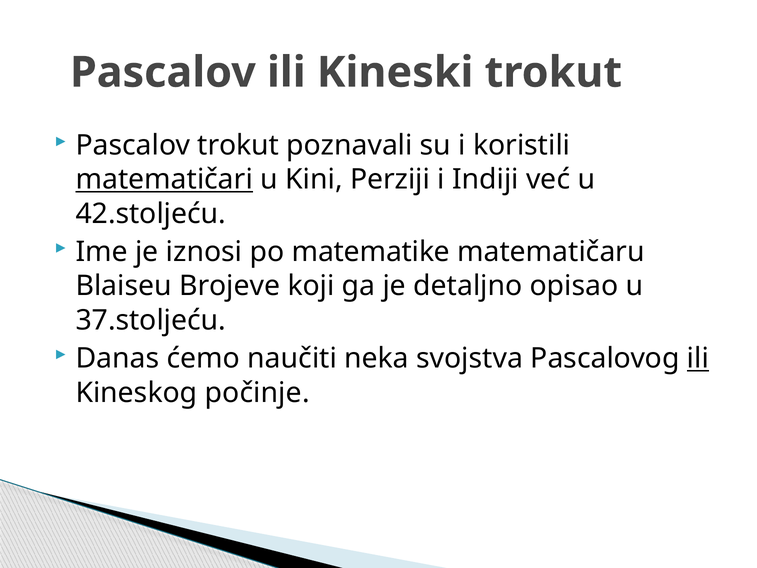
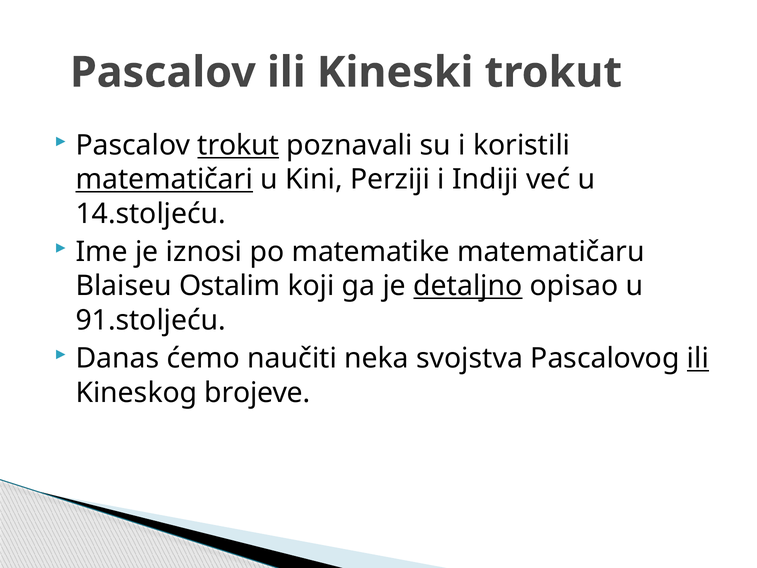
trokut underline: none -> present (238, 145)
42.stoljeću: 42.stoljeću -> 14.stoljeću (151, 214)
Brojeve: Brojeve -> Ostalim (230, 286)
detaljno underline: none -> present (468, 286)
37.stoljeću: 37.stoljeću -> 91.stoljeću (151, 320)
počinje: počinje -> brojeve (257, 392)
